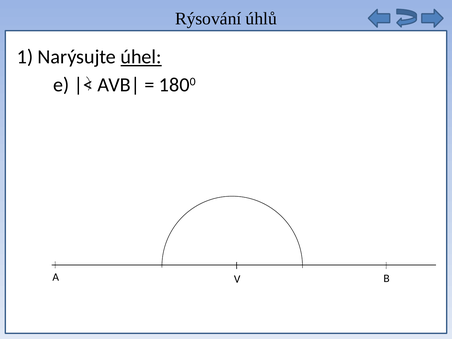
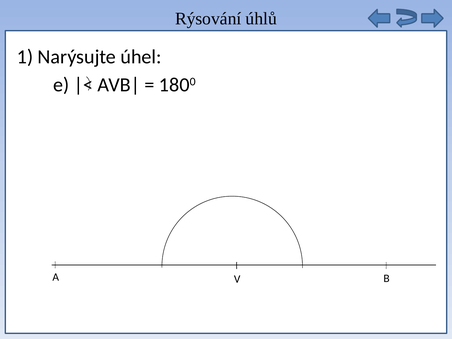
úhel underline: present -> none (141, 57)
